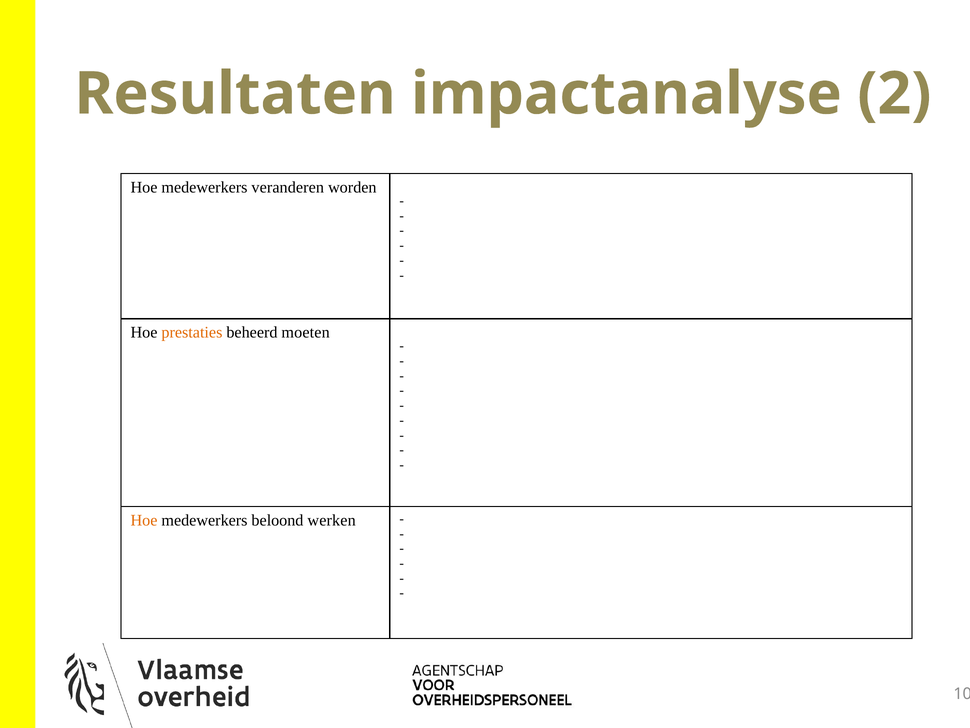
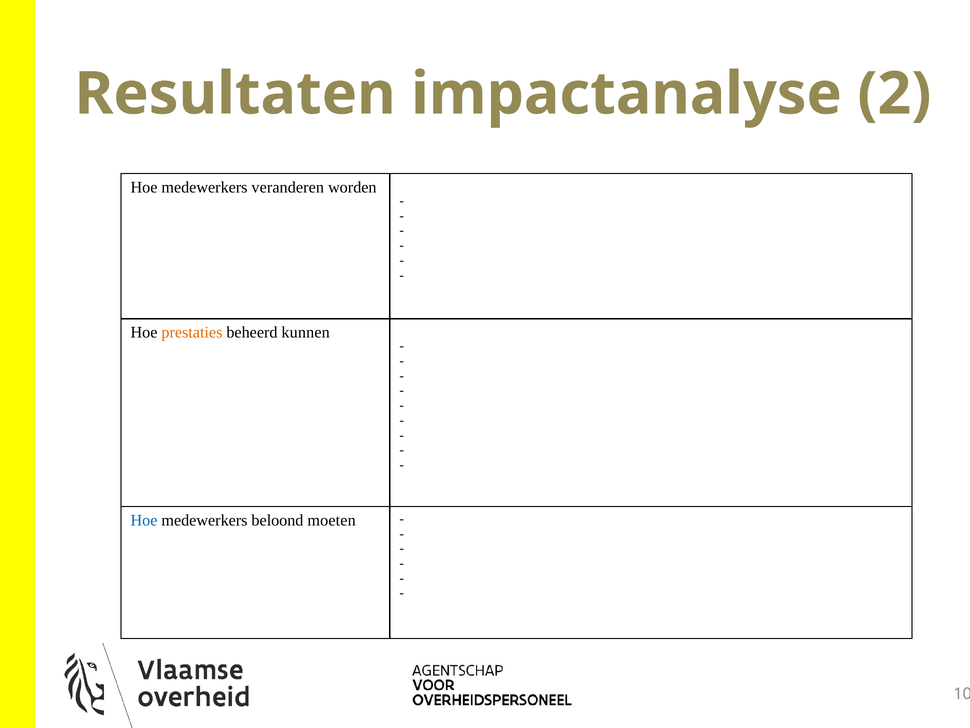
moeten: moeten -> kunnen (306, 332)
Hoe colour: orange -> blue (144, 520)
werken: werken -> moeten (332, 520)
